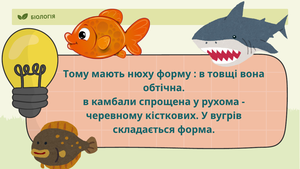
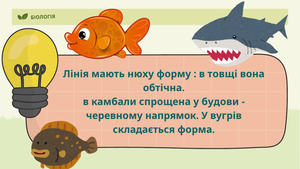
Тому: Тому -> Лінія (76, 74)
рухома: рухома -> будови (220, 102)
кісткових: кісткових -> напрямок (172, 116)
